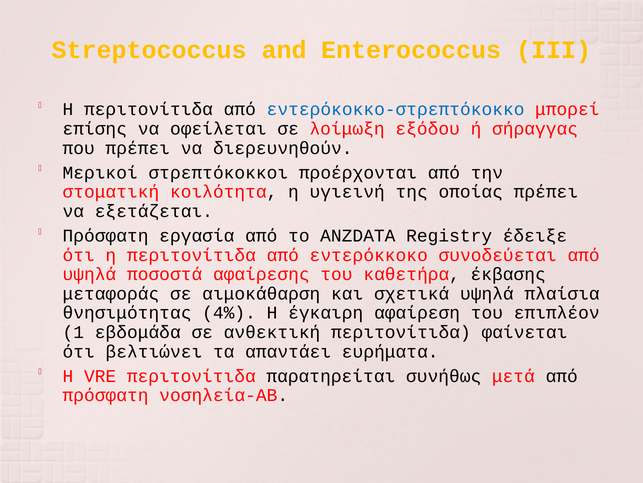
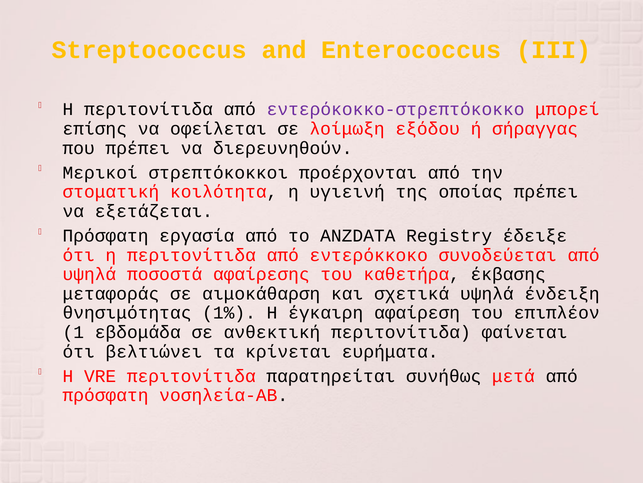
εντερόκοκκο-στρεπτόκοκκο colour: blue -> purple (396, 109)
πλαίσια: πλαίσια -> ένδειξη (562, 293)
4%: 4% -> 1% (229, 313)
απαντάει: απαντάει -> κρίνεται (288, 351)
